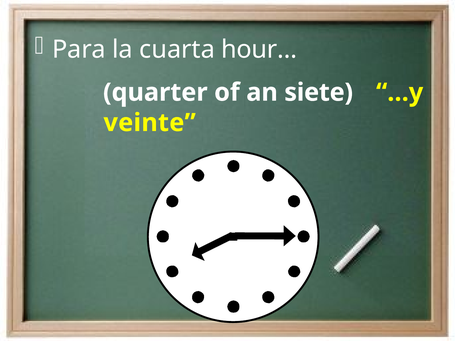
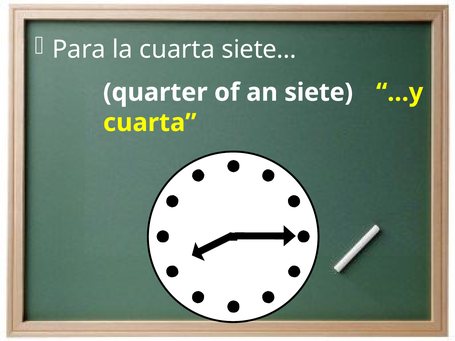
hour…: hour… -> siete… (259, 50)
veinte: veinte -> cuarta (150, 123)
